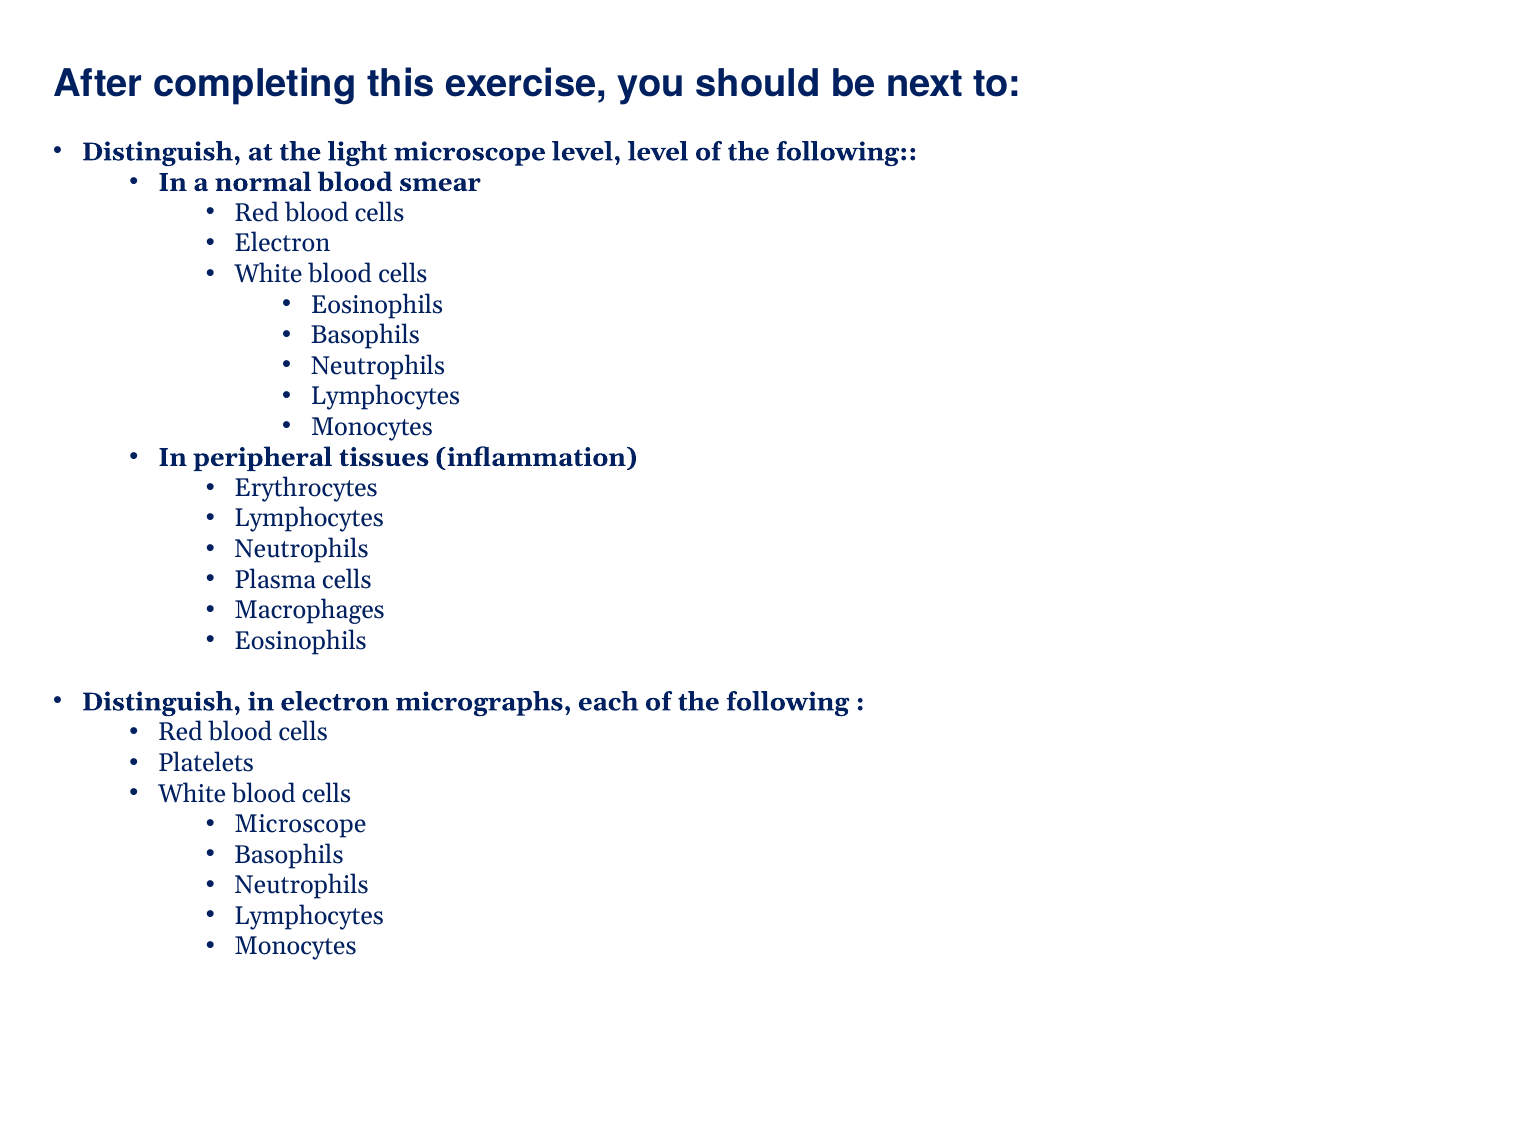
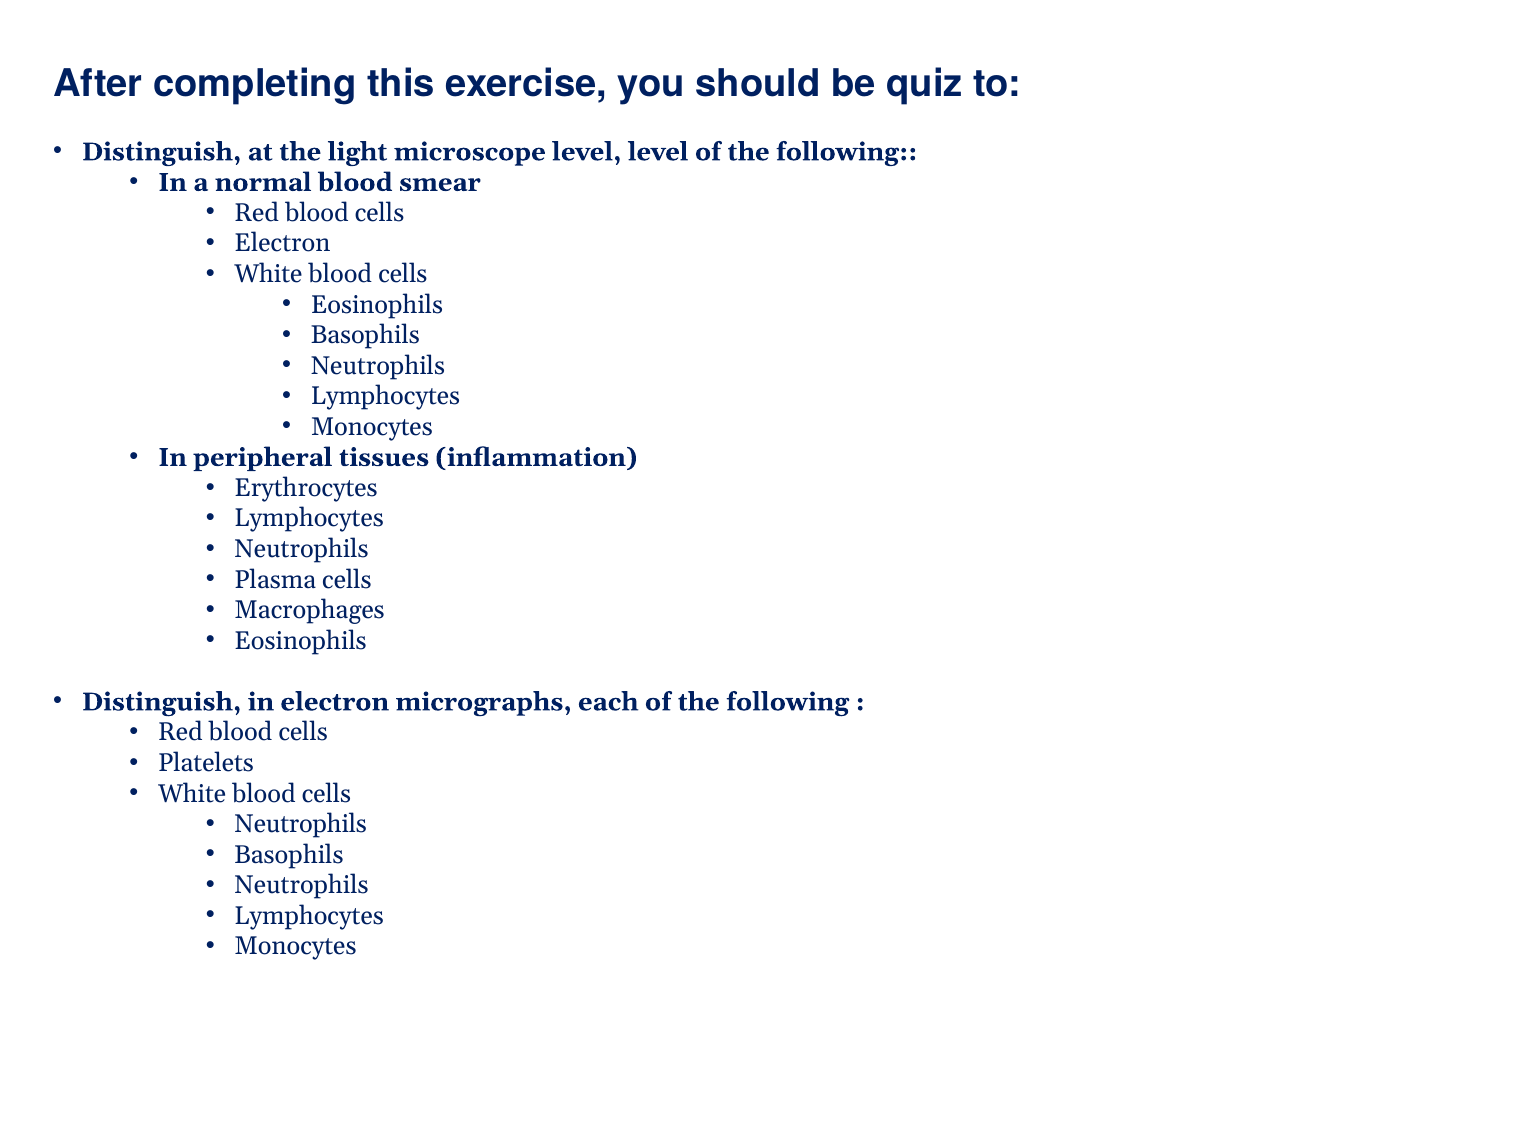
next: next -> quiz (925, 84)
Microscope: Microscope -> Neutrophils (301, 824)
